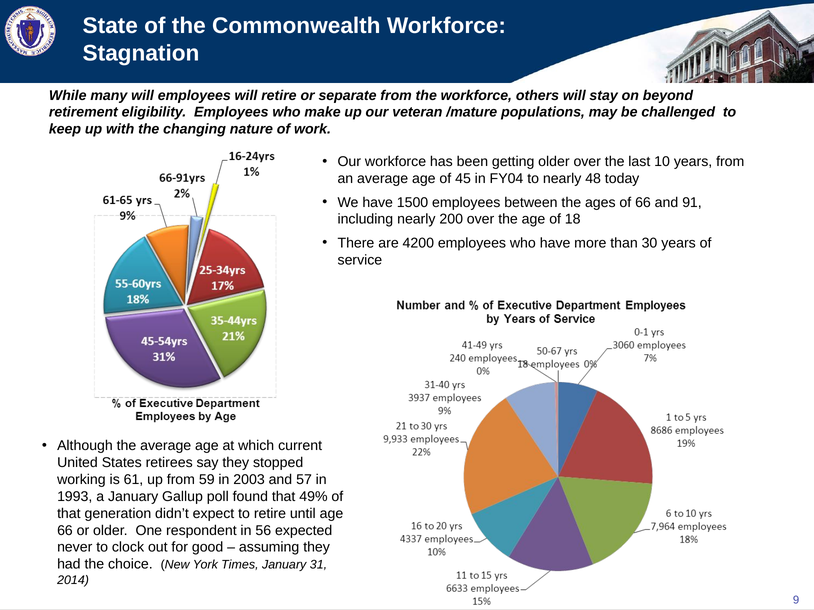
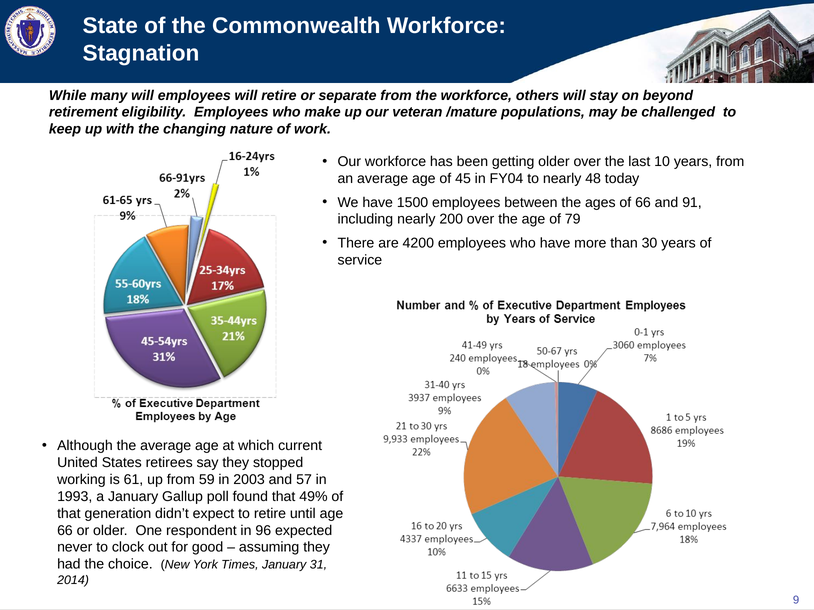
18: 18 -> 79 (573, 219)
56: 56 -> 96 (263, 531)
